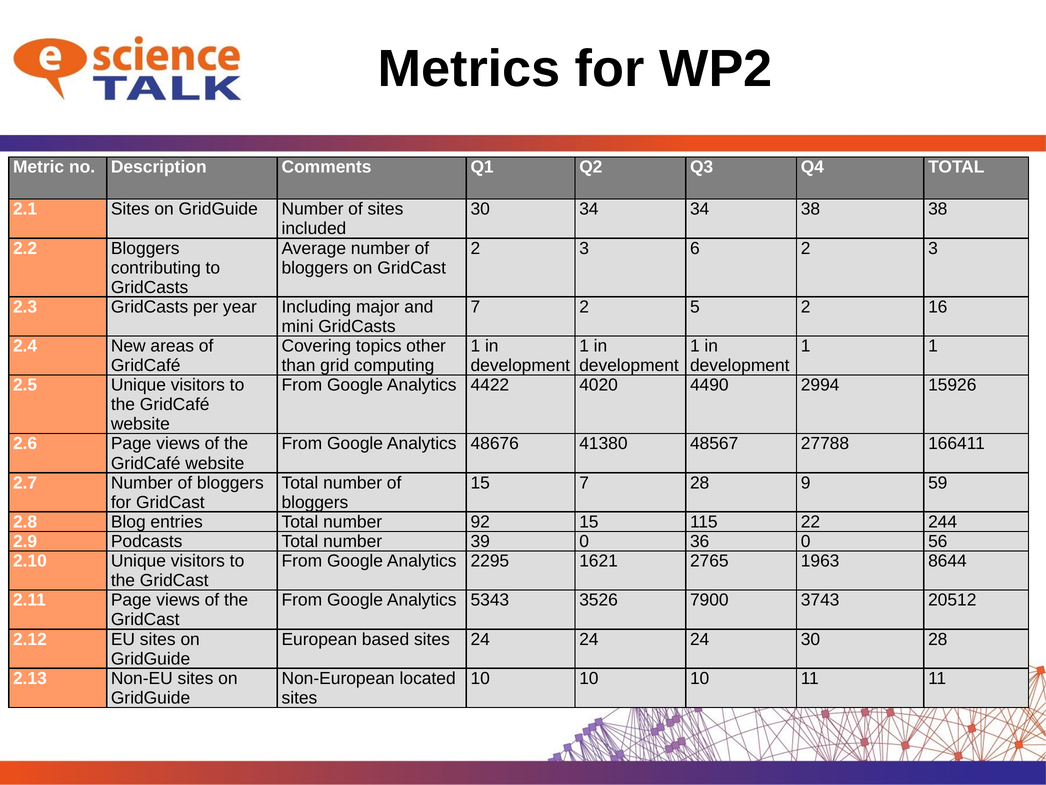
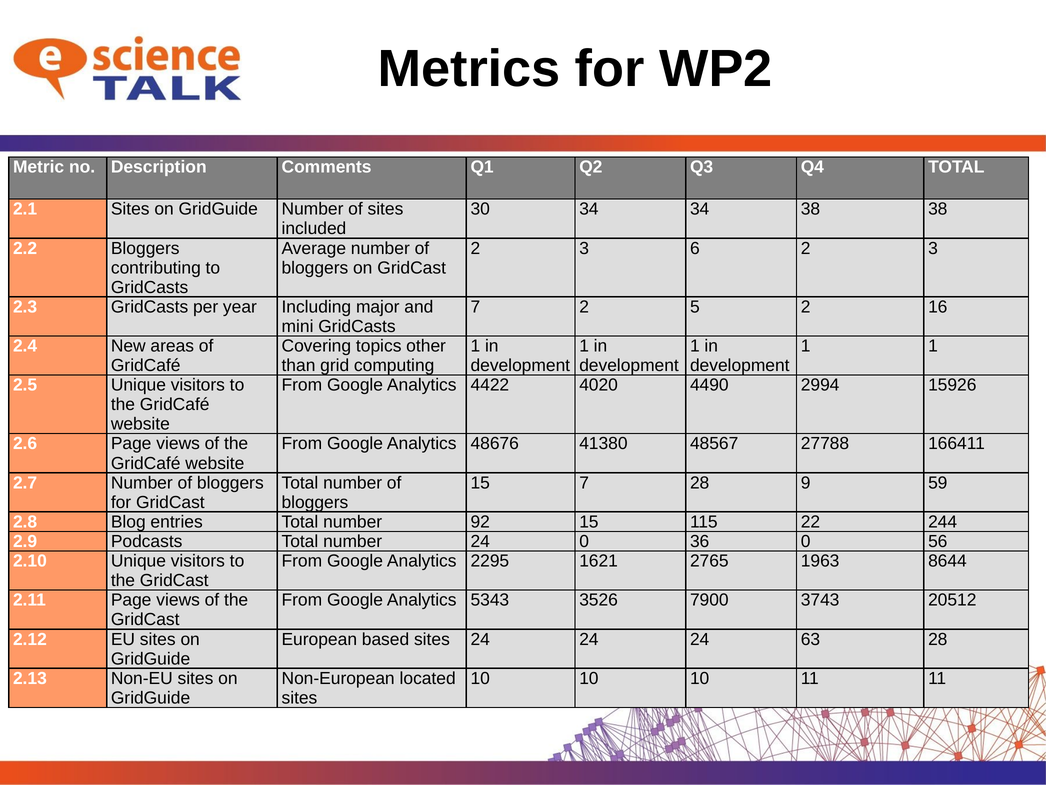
number 39: 39 -> 24 (480, 541)
24 30: 30 -> 63 (810, 639)
